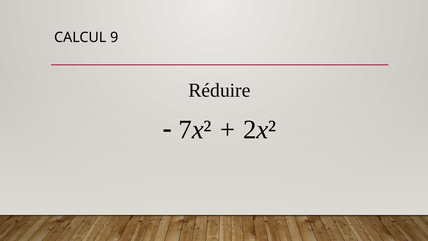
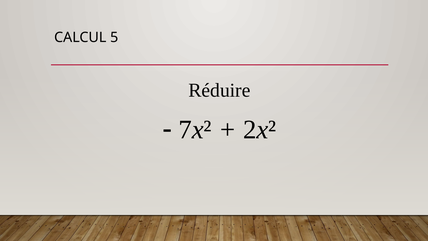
9: 9 -> 5 (114, 37)
